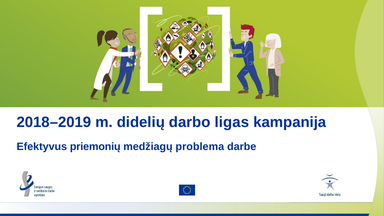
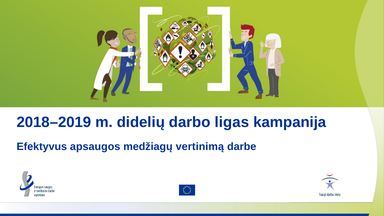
priemonių: priemonių -> apsaugos (95, 147)
problema: problema -> vertinimą (200, 147)
